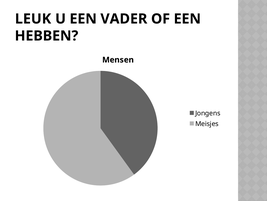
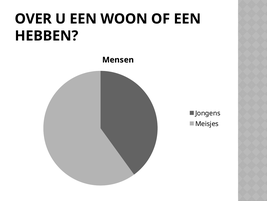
LEUK: LEUK -> OVER (33, 19)
VADER: VADER -> WOON (124, 19)
